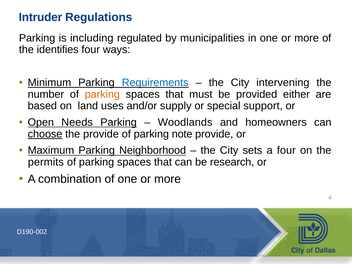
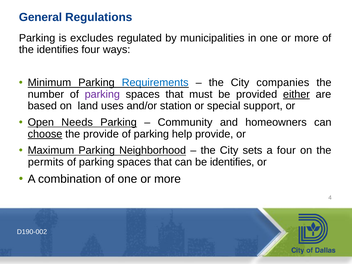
Intruder: Intruder -> General (40, 17)
including: including -> excludes (92, 38)
intervening: intervening -> companies (283, 83)
parking colour: orange -> purple (102, 94)
either underline: none -> present (296, 94)
supply: supply -> station (176, 106)
Woodlands: Woodlands -> Community (185, 122)
note: note -> help (182, 134)
be research: research -> identifies (232, 162)
